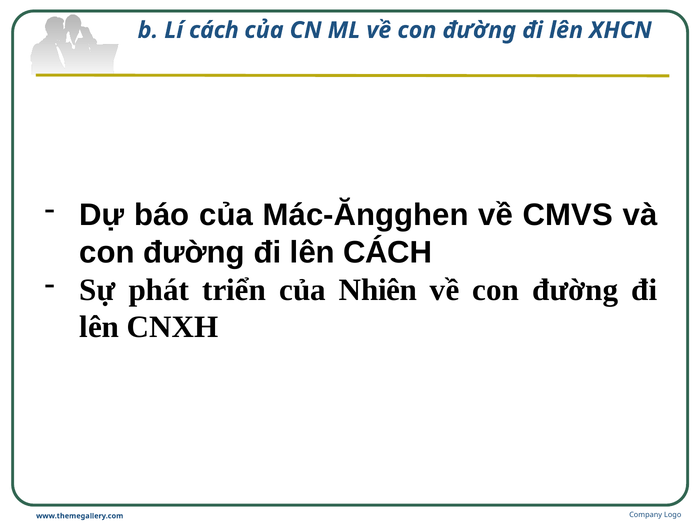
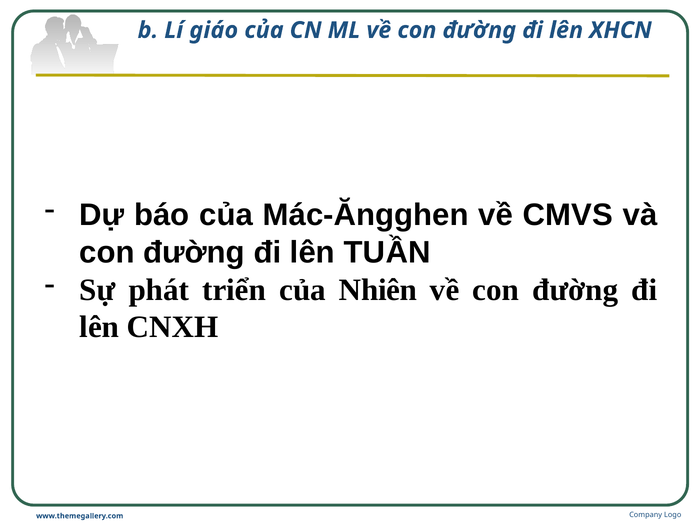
Lí cách: cách -> giáo (214, 30)
lên CÁCH: CÁCH -> TUẦN (387, 252)
